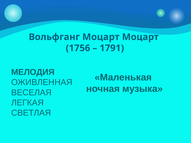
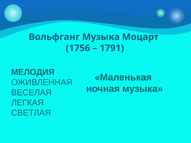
Вольфганг Моцарт: Моцарт -> Музыка (101, 37)
